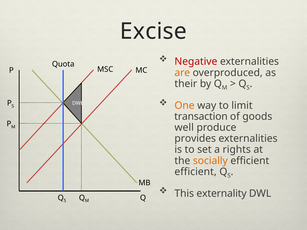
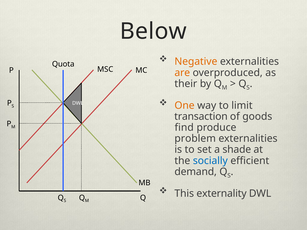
Excise: Excise -> Below (153, 31)
Negative colour: red -> orange (196, 62)
well: well -> find (184, 128)
provides: provides -> problem (195, 139)
rights: rights -> shade (237, 150)
socially colour: orange -> blue (210, 161)
efficient: efficient -> demand (196, 172)
